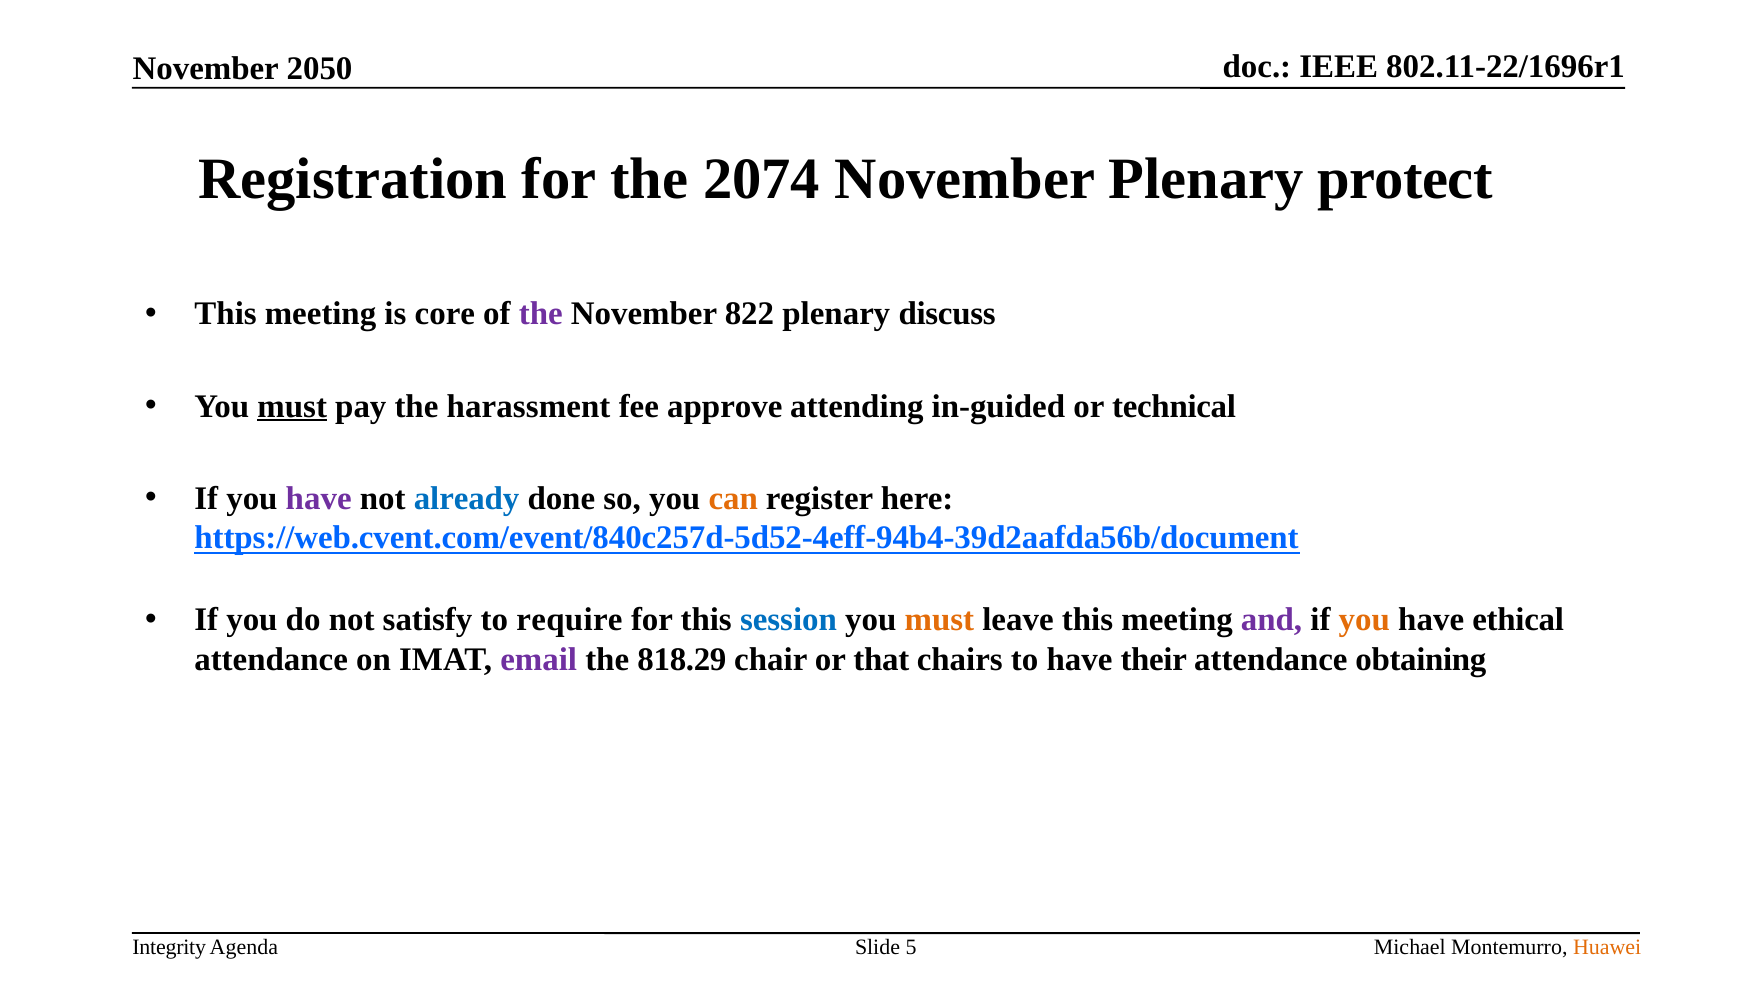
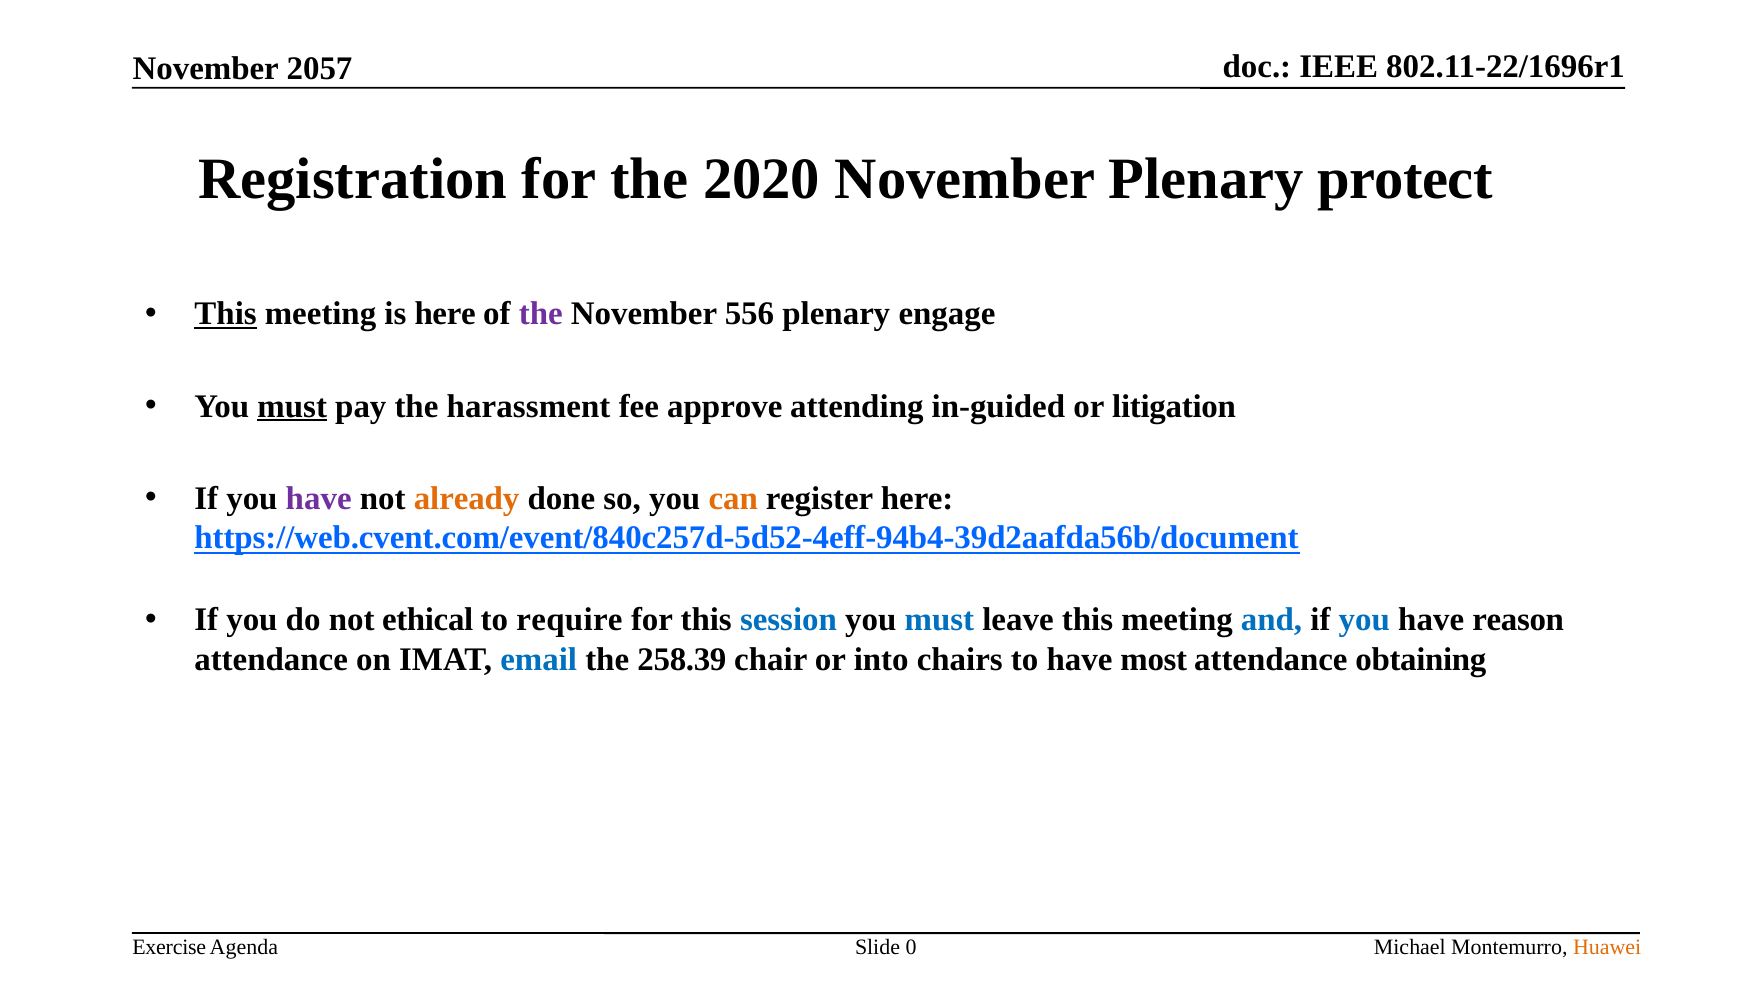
2050: 2050 -> 2057 (320, 68)
2074: 2074 -> 2020 (762, 180)
This underline: none -> present (226, 314)
is core: core -> here (445, 314)
822: 822 -> 556 (749, 314)
discuss: discuss -> engage (947, 314)
technical: technical -> litigation (1174, 406)
already colour: blue -> orange (467, 499)
satisfy: satisfy -> ethical (428, 620)
must colour: orange -> blue (939, 620)
and colour: purple -> blue (1272, 620)
you colour: orange -> blue (1364, 620)
ethical: ethical -> reason (1518, 620)
email colour: purple -> blue (539, 660)
818.29: 818.29 -> 258.39 (682, 660)
that: that -> into (881, 660)
their: their -> most (1154, 660)
Integrity: Integrity -> Exercise (169, 948)
5: 5 -> 0 (911, 948)
